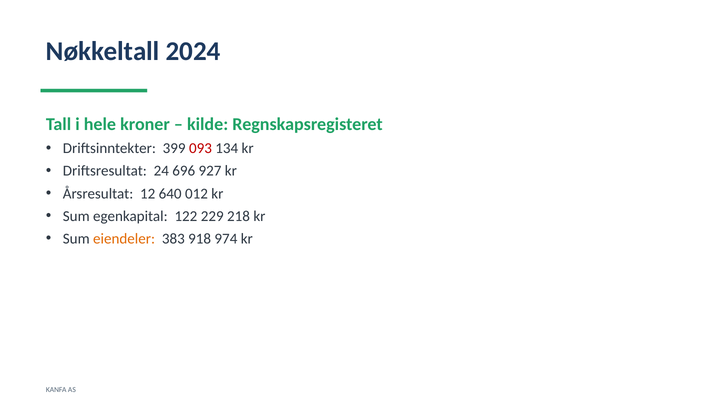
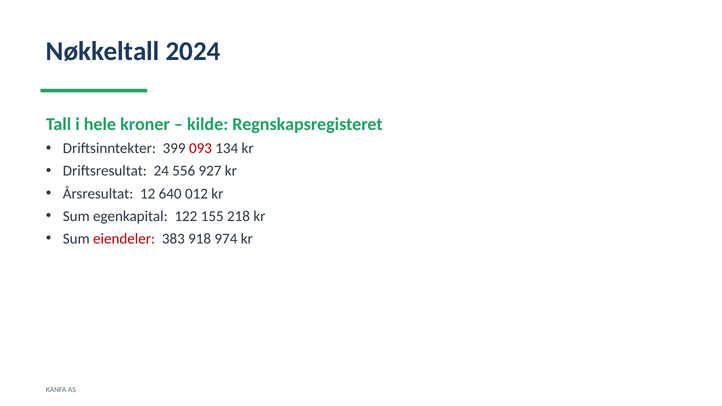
696: 696 -> 556 (184, 171)
229: 229 -> 155 (212, 216)
eiendeler colour: orange -> red (124, 239)
